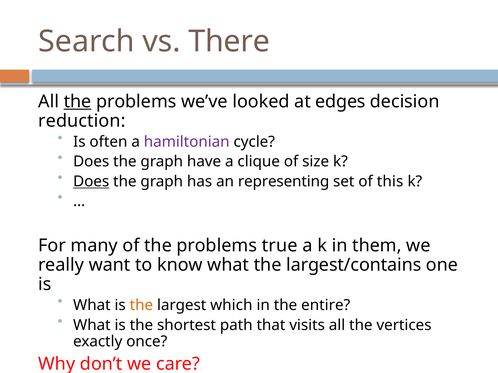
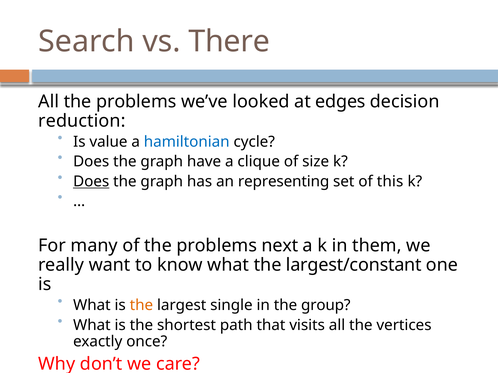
the underline: present -> none (78, 102)
often: often -> value (108, 142)
hamiltonian colour: purple -> blue (187, 142)
true: true -> next (280, 246)
largest/contains: largest/contains -> largest/constant (354, 265)
which: which -> single (231, 306)
entire: entire -> group (326, 306)
